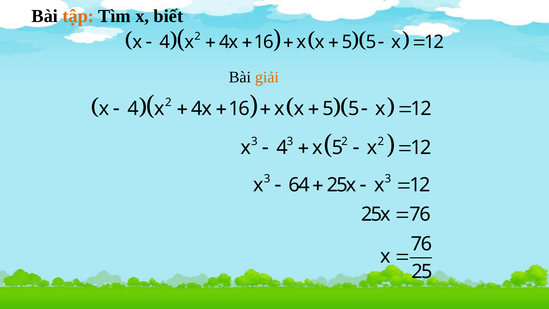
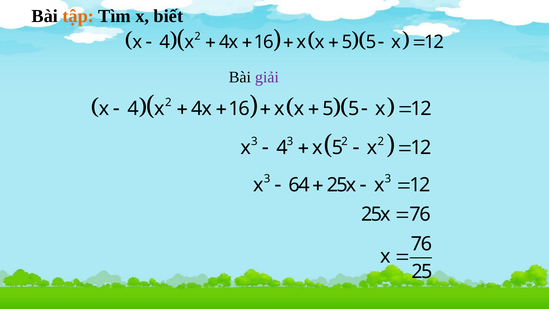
giải colour: orange -> purple (267, 77)
